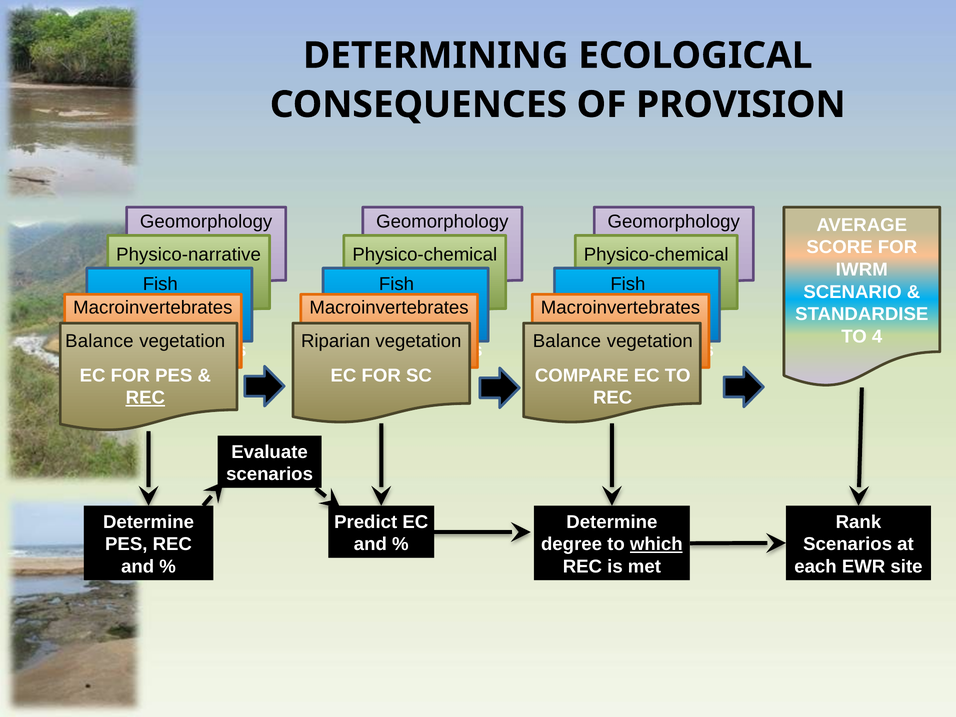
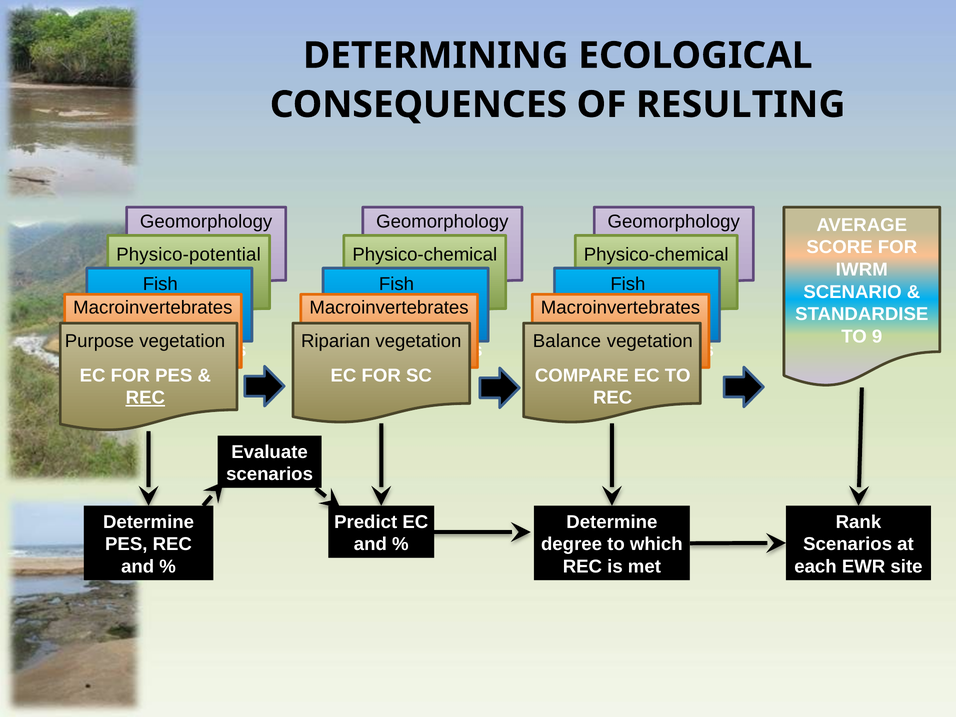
PROVISION: PROVISION -> RESULTING (741, 105)
Physico-narrative: Physico-narrative -> Physico-potential (189, 255)
4: 4 -> 9 (877, 337)
Balance: Balance -> Purpose (99, 341)
which underline: present -> none (656, 544)
